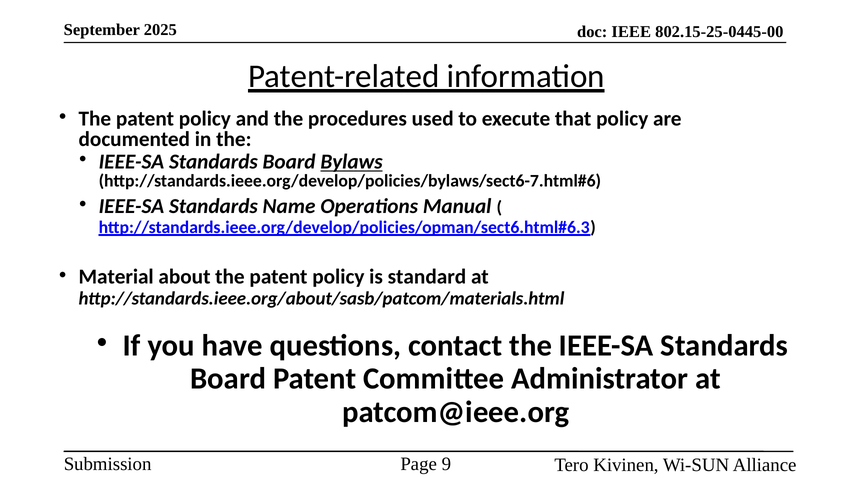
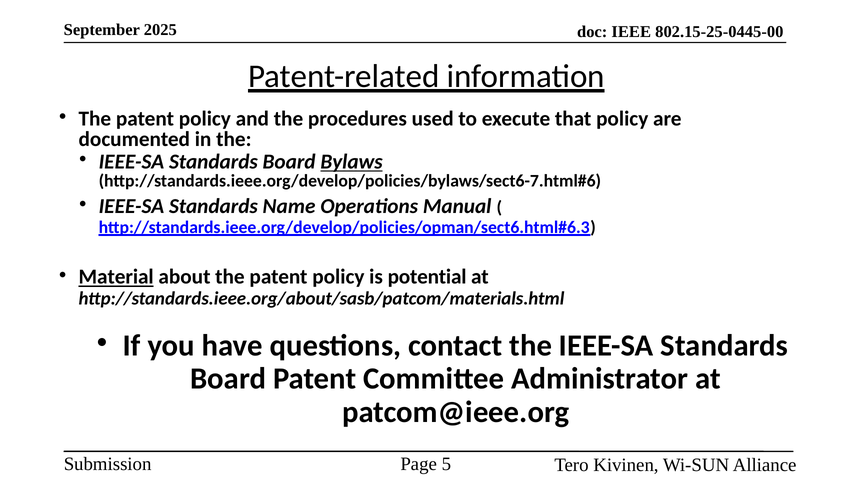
Material underline: none -> present (116, 277)
standard: standard -> potential (427, 277)
9: 9 -> 5 (446, 464)
